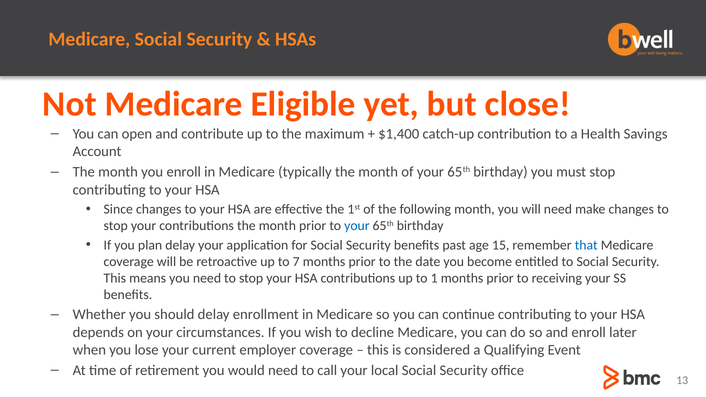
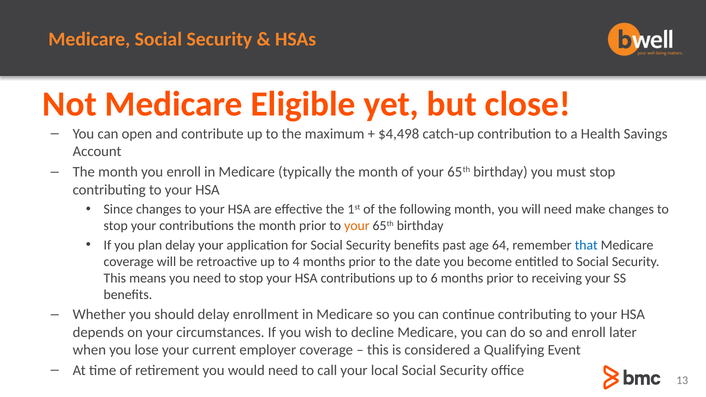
$1,400: $1,400 -> $4,498 (399, 134)
your colour: blue -> orange (357, 226)
15: 15 -> 64 (501, 245)
7: 7 -> 4 (296, 262)
1: 1 -> 6 (434, 278)
